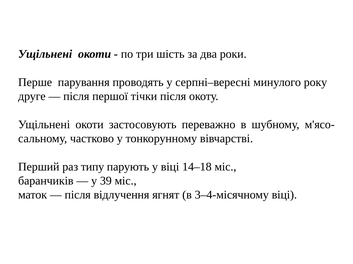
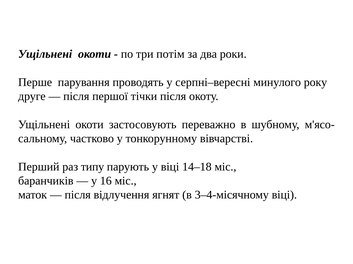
шість: шість -> потім (170, 54)
39: 39 -> 16 (106, 181)
